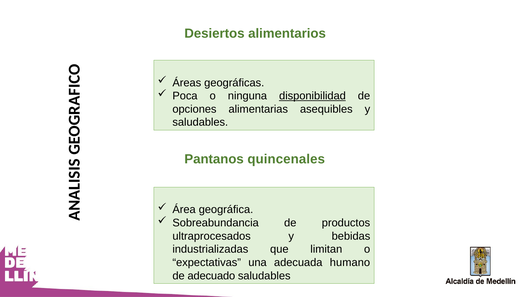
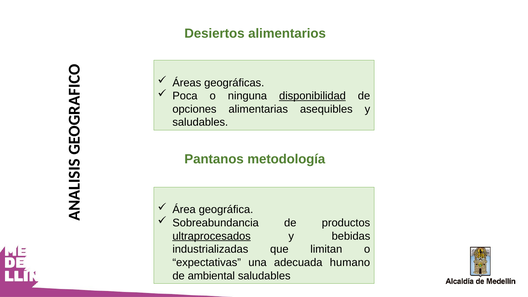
quincenales: quincenales -> metodología (286, 159)
ultraprocesados underline: none -> present (212, 236)
adecuado: adecuado -> ambiental (211, 276)
